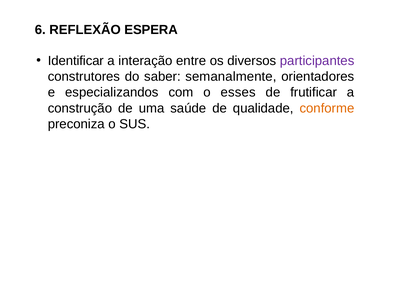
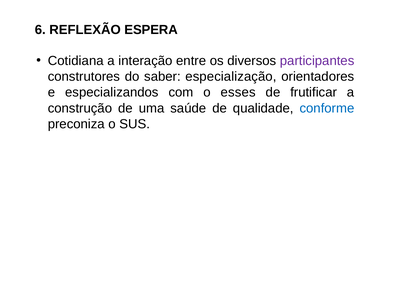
Identificar: Identificar -> Cotidiana (76, 61)
semanalmente: semanalmente -> especialização (231, 76)
conforme colour: orange -> blue (327, 108)
